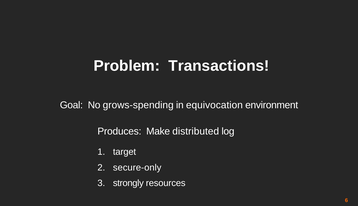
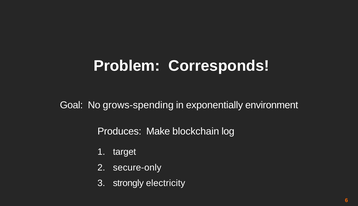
Transactions: Transactions -> Corresponds (219, 66)
equivocation: equivocation -> exponentially (214, 105)
distributed: distributed -> blockchain (196, 132)
resources: resources -> electricity (166, 184)
